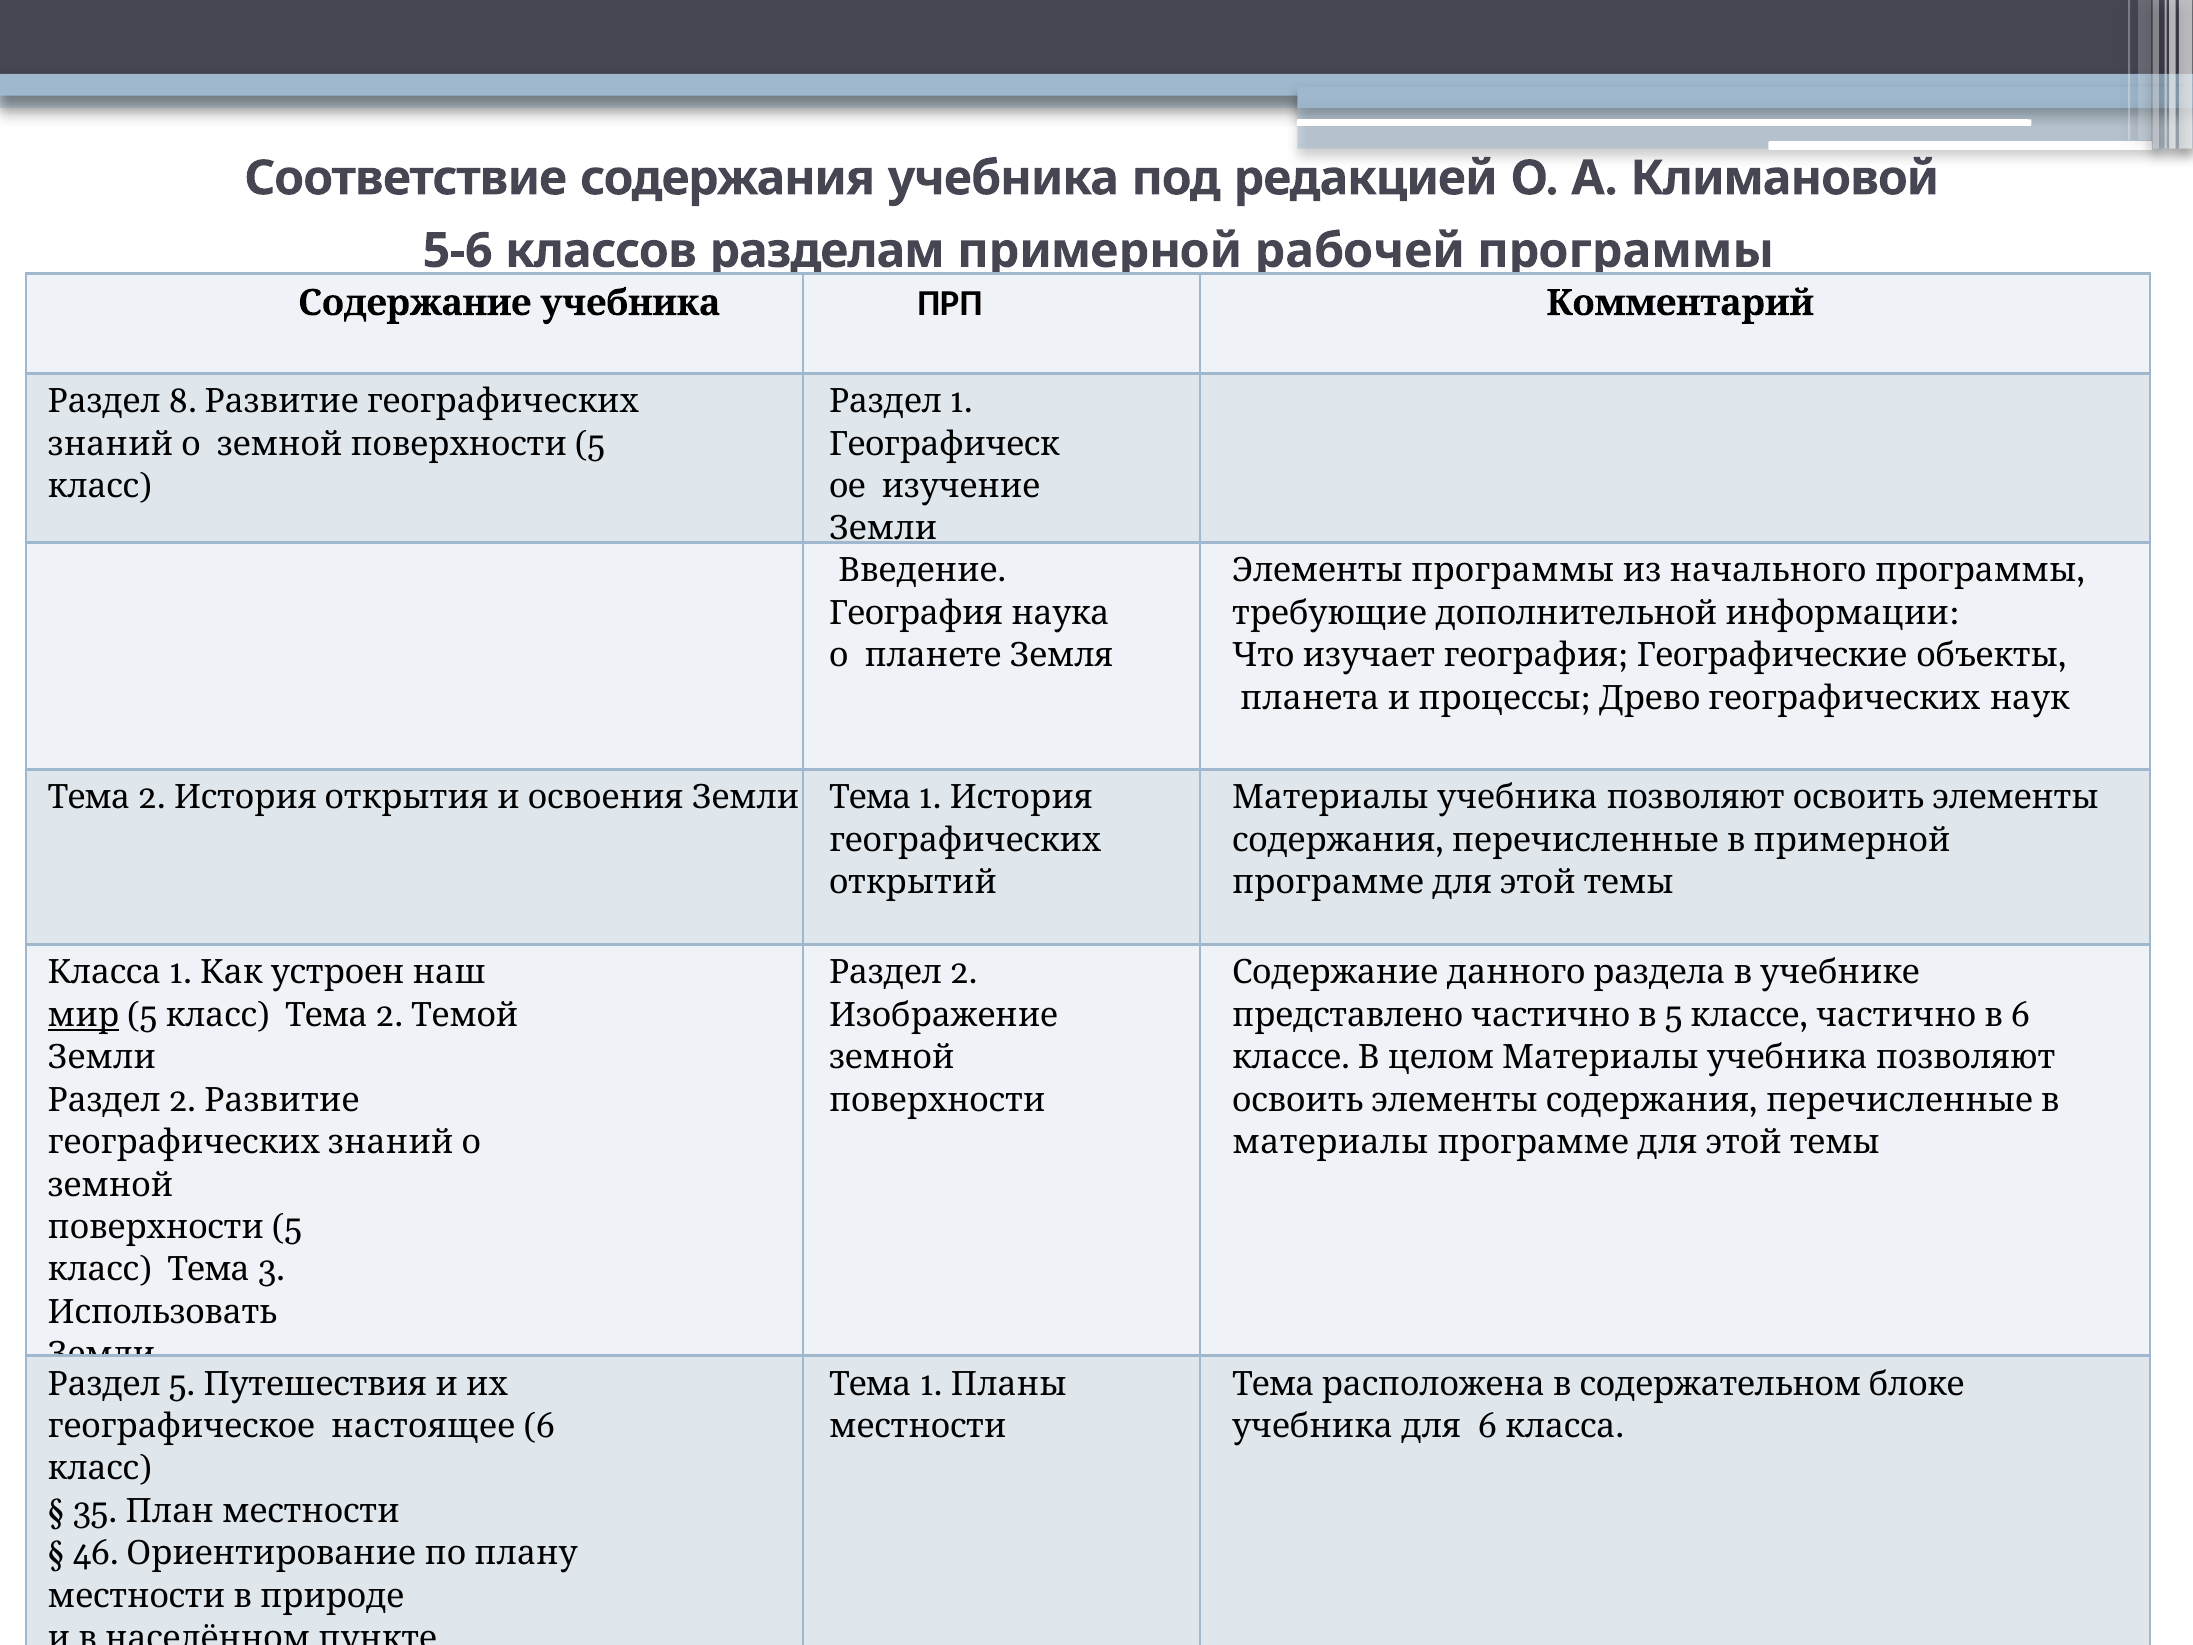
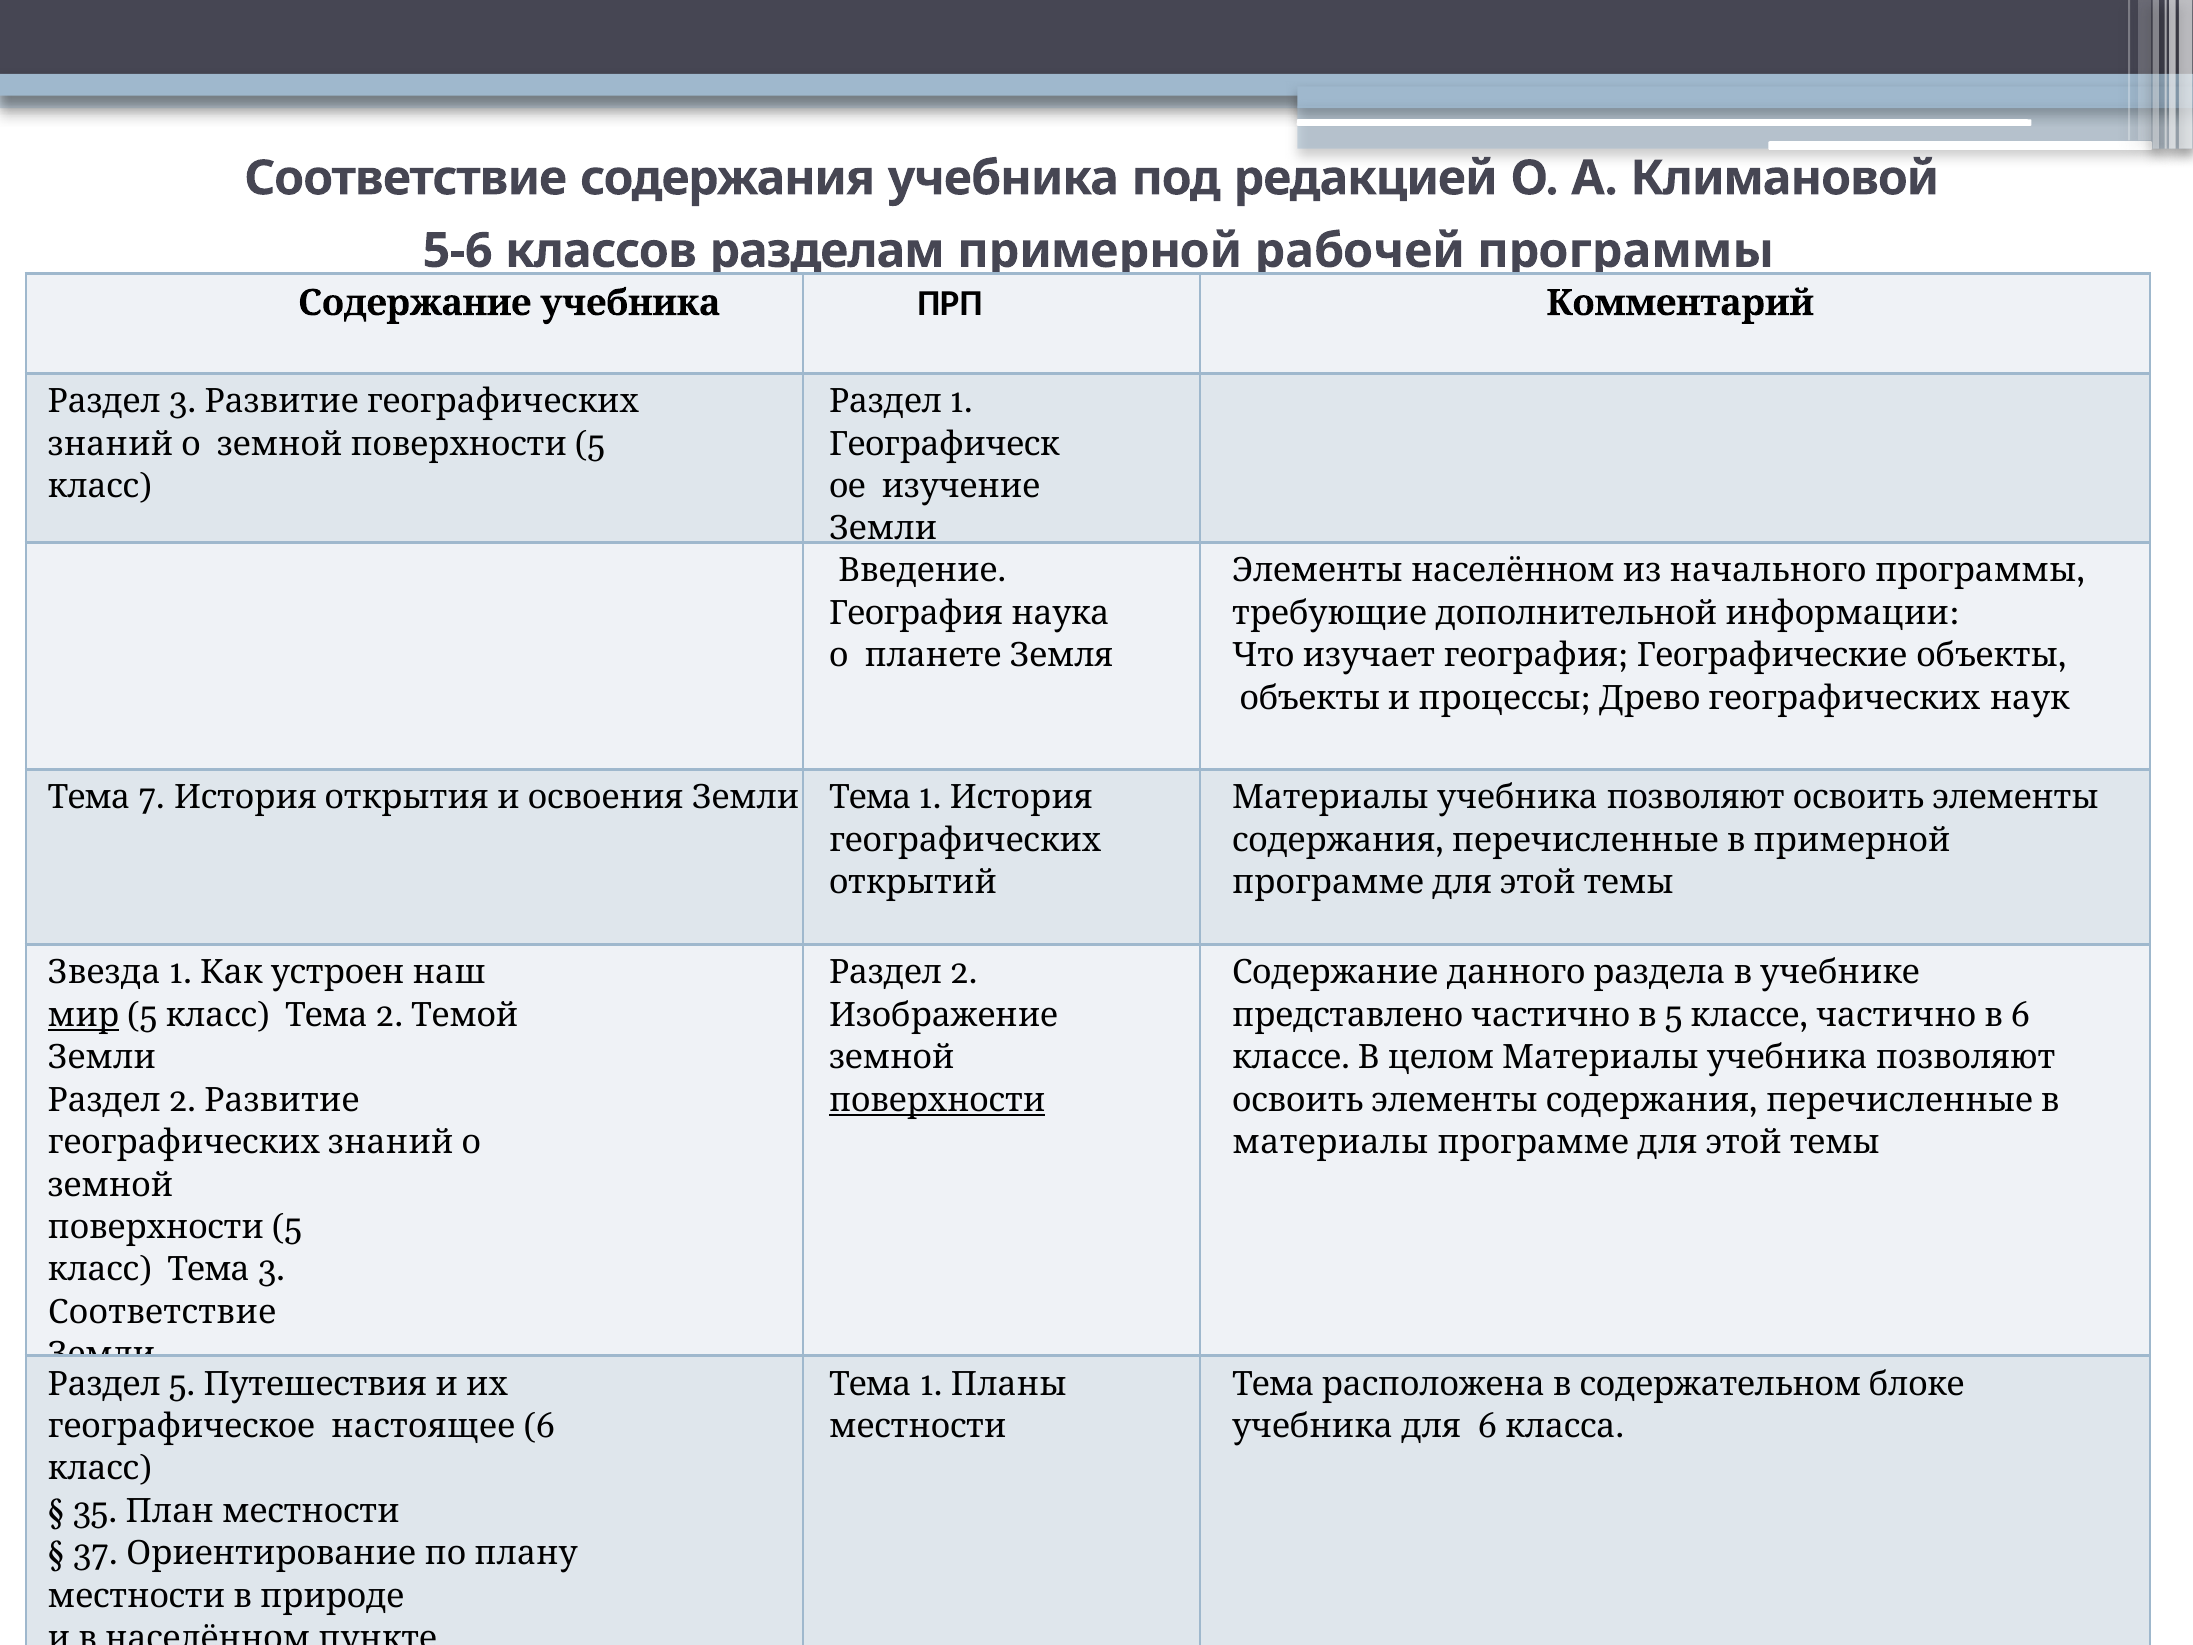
Раздел 8: 8 -> 3 (183, 402)
Элементы программы: программы -> населённом (1513, 571)
планета: планета -> объекты (1310, 698)
2: 2 -> 7 (152, 798)
Класса: Класса -> Звезда (104, 973)
поверхности underline: none -> present (937, 1100)
Использовать: Использовать -> Соответствие (162, 1312)
46: 46 -> 37 (95, 1553)
